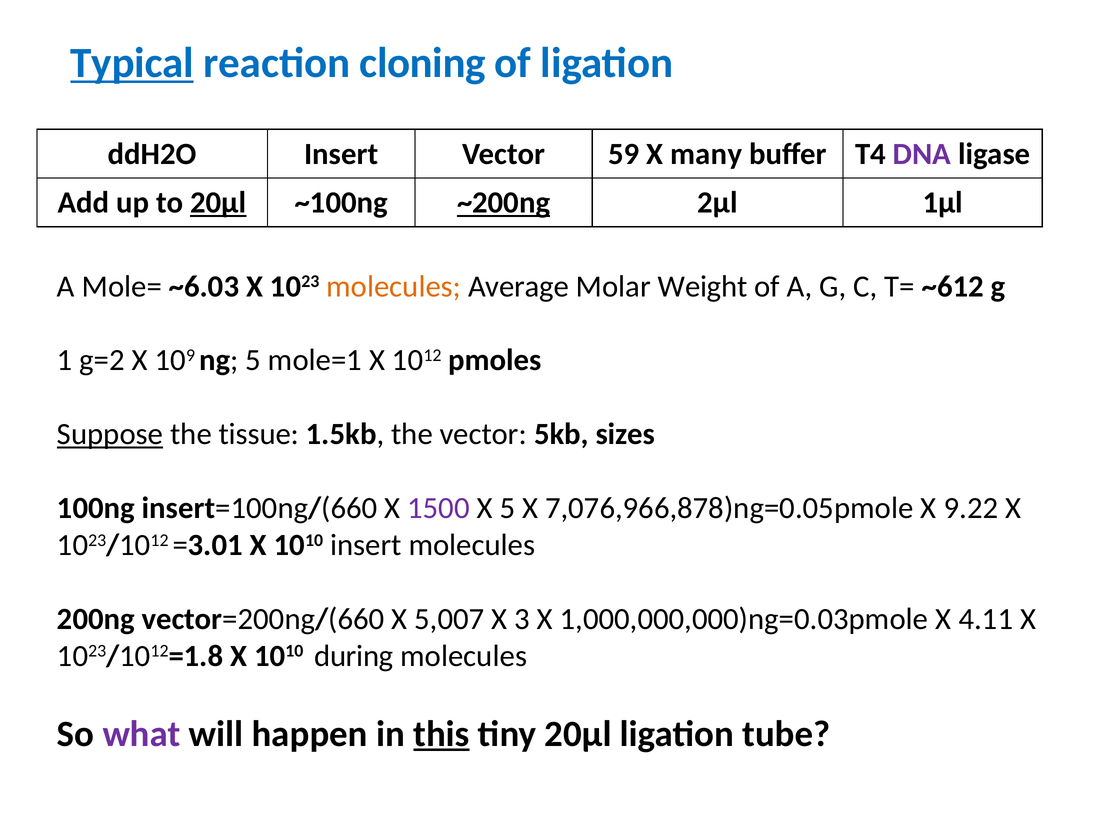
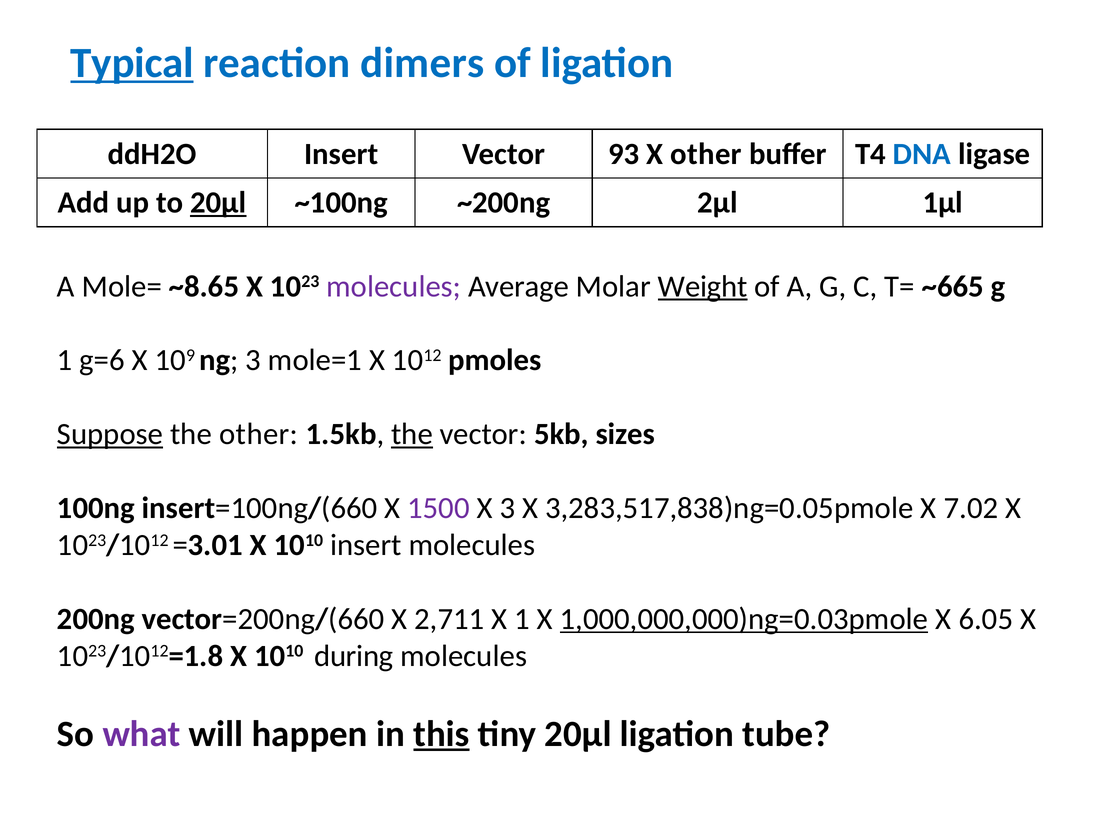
cloning: cloning -> dimers (422, 63)
59: 59 -> 93 (624, 154)
X many: many -> other (706, 154)
DNA colour: purple -> blue (922, 154)
~200ng underline: present -> none (504, 203)
~6.03: ~6.03 -> ~8.65 (204, 286)
molecules colour: orange -> purple (394, 286)
Weight underline: none -> present (703, 286)
~612: ~612 -> ~665 (953, 286)
g=2: g=2 -> g=6 (102, 360)
ng 5: 5 -> 3 (253, 360)
the tissue: tissue -> other (259, 434)
the underline: none -> present (412, 434)
X 5: 5 -> 3 (507, 508)
7,076,966,878)ng=0.05pmole: 7,076,966,878)ng=0.05pmole -> 3,283,517,838)ng=0.05pmole (729, 508)
9.22: 9.22 -> 7.02 (971, 508)
5,007: 5,007 -> 2,711 (449, 618)
X 3: 3 -> 1 (522, 618)
1,000,000,000)ng=0.03pmole underline: none -> present (744, 618)
4.11: 4.11 -> 6.05 (986, 618)
